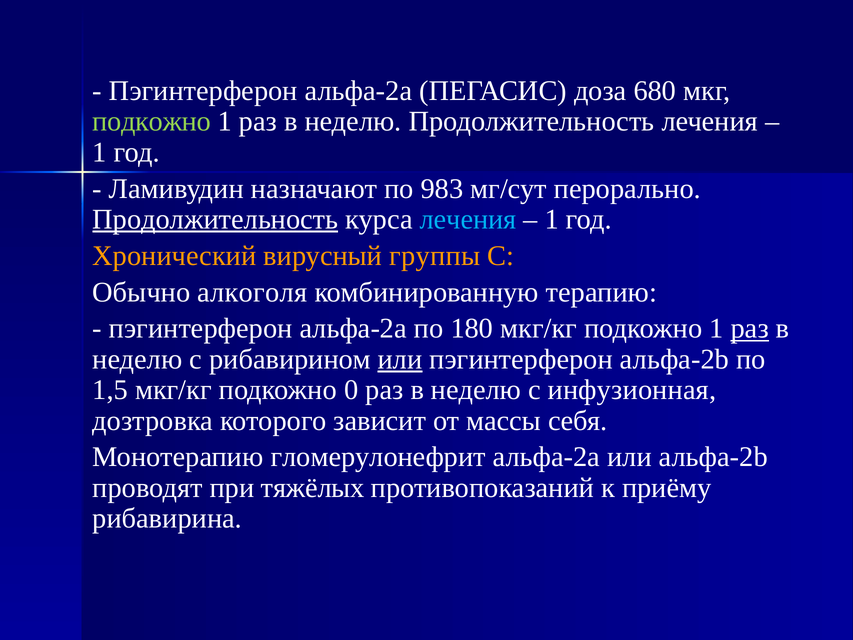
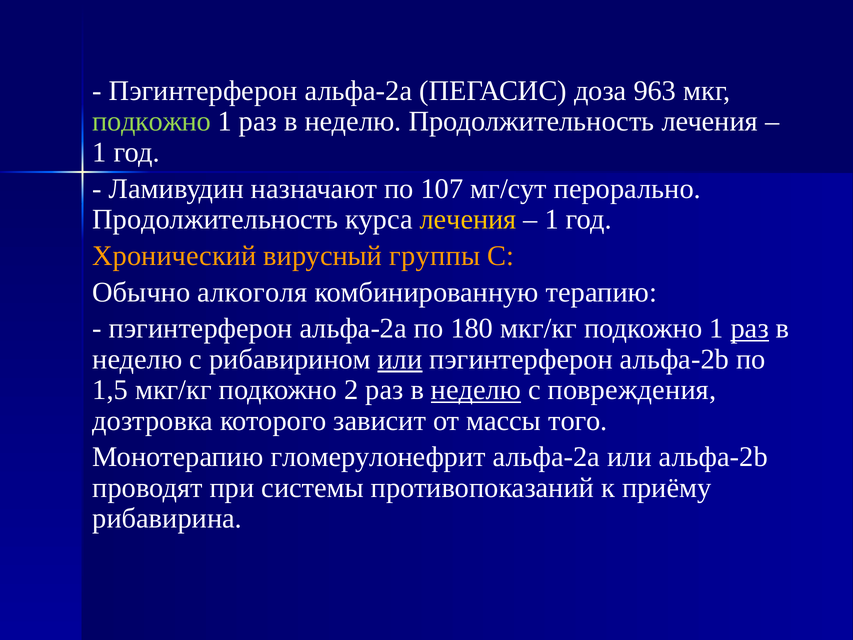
680: 680 -> 963 (655, 91)
983: 983 -> 107 (442, 189)
Продолжительность underline: present -> none (215, 219)
лечения colour: light blue -> yellow (468, 219)
0: 0 -> 2 (351, 390)
неделю underline: none -> present (476, 390)
инфузионная: инфузионная -> повреждения (632, 390)
себя: себя -> того (578, 420)
тяжёлых: тяжёлых -> системы (313, 488)
